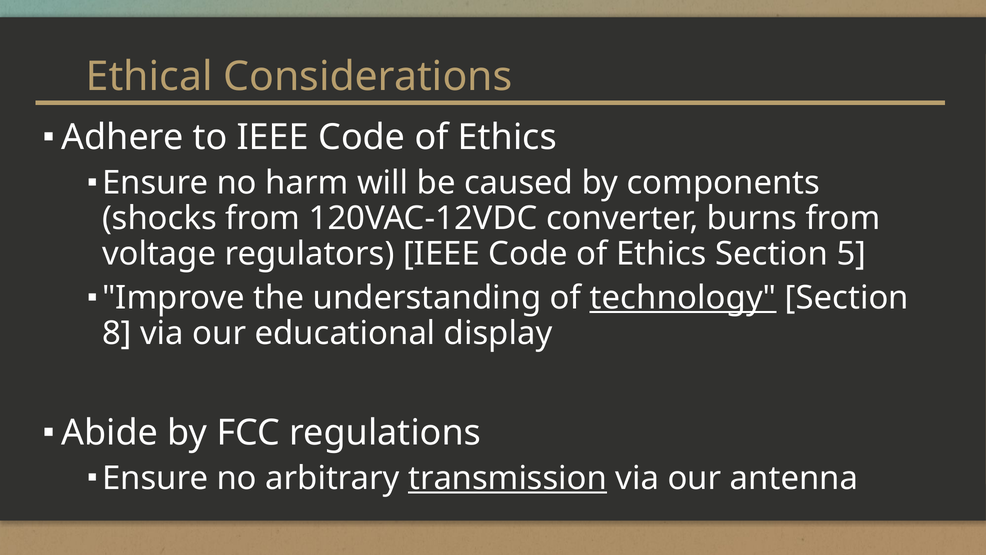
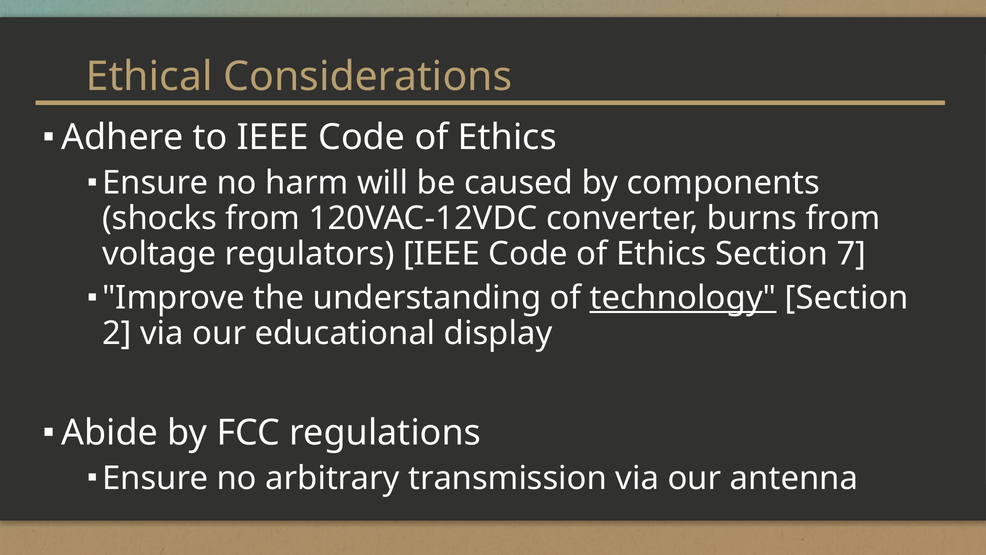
5: 5 -> 7 (851, 254)
8: 8 -> 2 (117, 333)
transmission underline: present -> none (508, 478)
